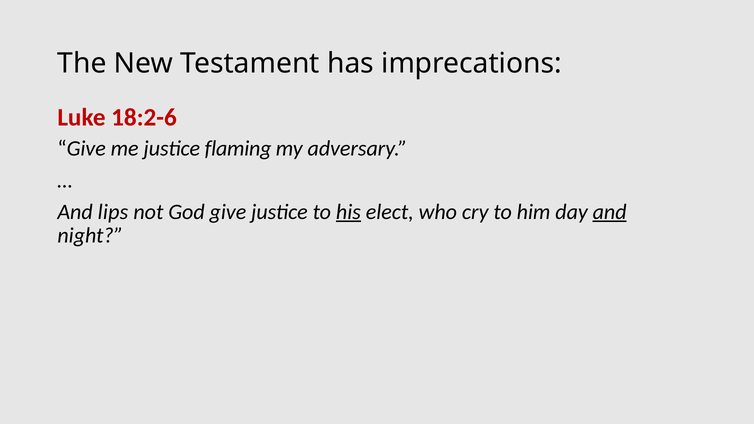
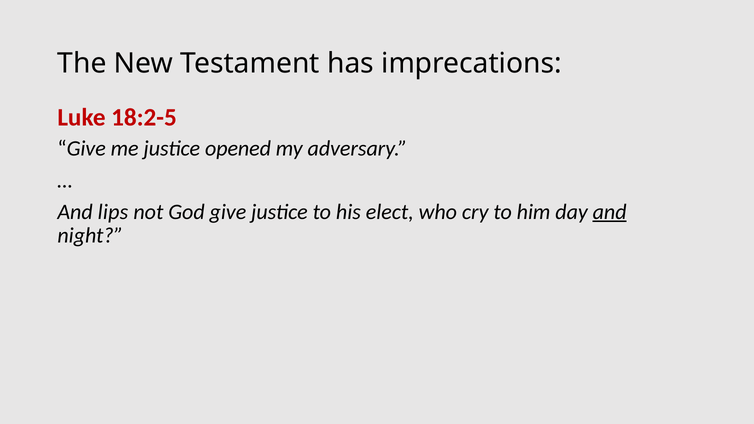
18:2-6: 18:2-6 -> 18:2-5 (144, 118)
flaming: flaming -> opened (238, 149)
his underline: present -> none (348, 212)
